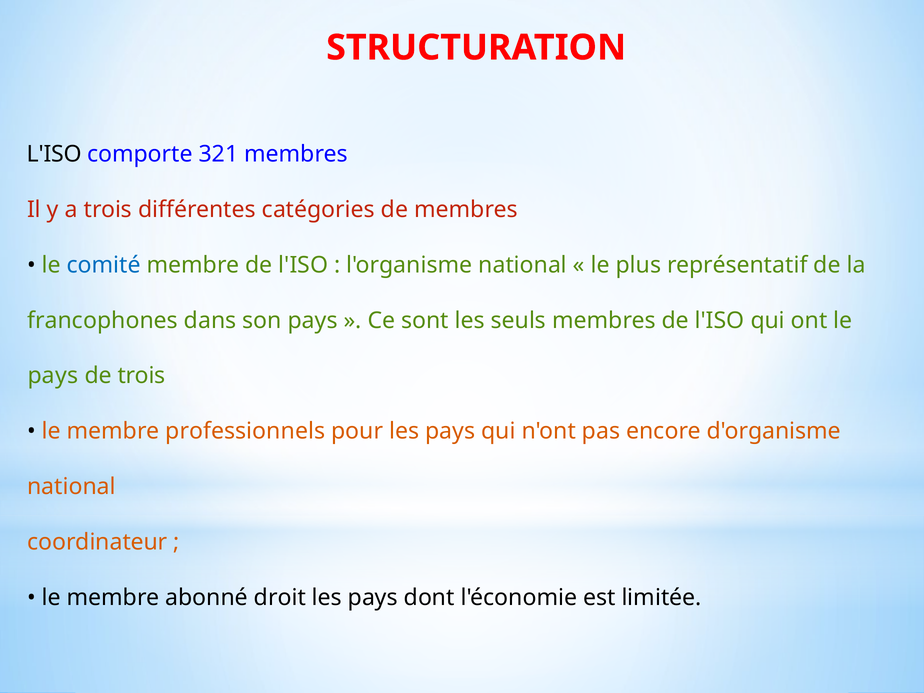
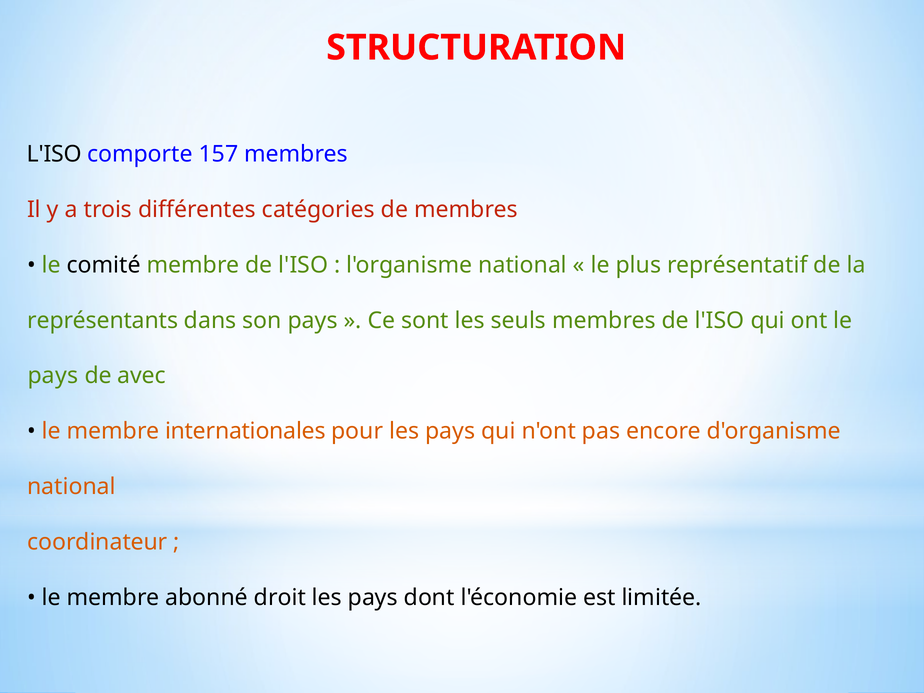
321: 321 -> 157 (219, 154)
comité colour: blue -> black (104, 265)
francophones: francophones -> représentants (103, 320)
de trois: trois -> avec (142, 376)
professionnels: professionnels -> internationales (245, 431)
